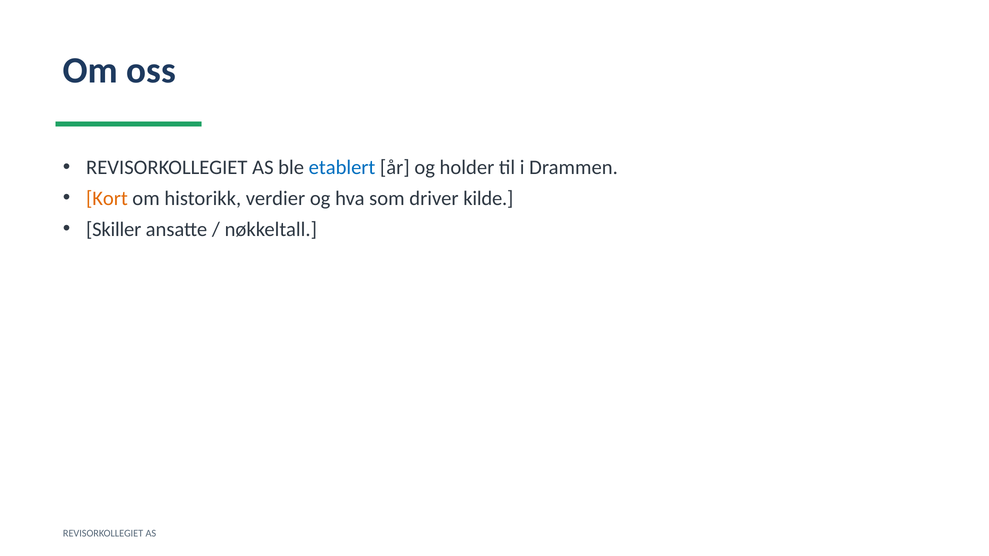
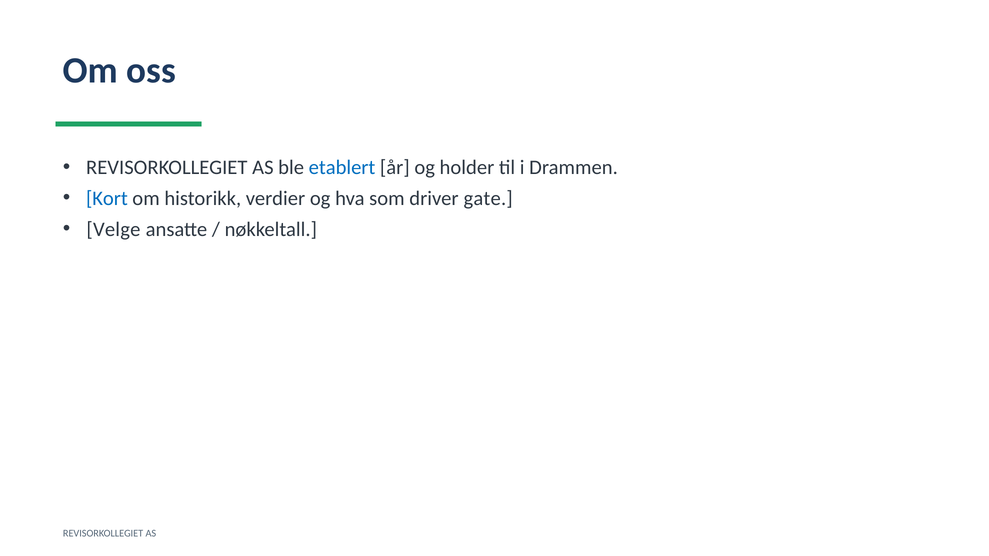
Kort colour: orange -> blue (107, 198)
kilde: kilde -> gate (488, 198)
Skiller: Skiller -> Velge (113, 229)
